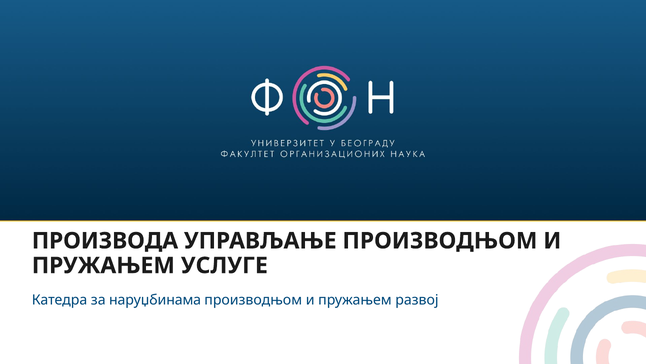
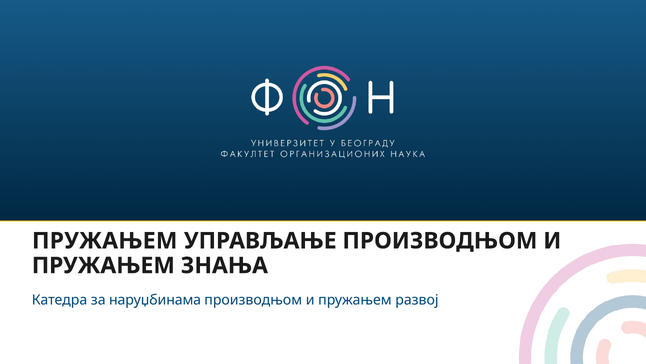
ПРОИЗВОДА: ПРОИЗВОДА -> ПРУЖАЊЕМ (105, 240)
УСЛУГЕ: УСЛУГЕ -> ЗНАЊА (224, 265)
